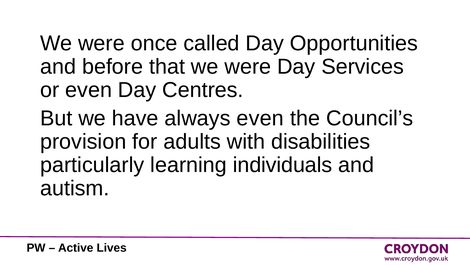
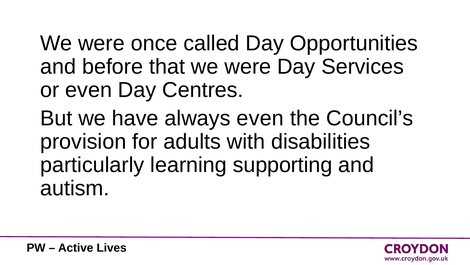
individuals: individuals -> supporting (283, 165)
